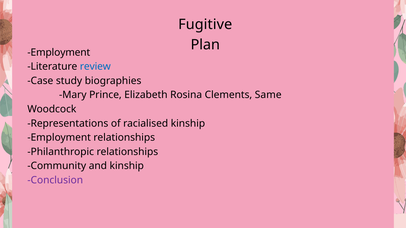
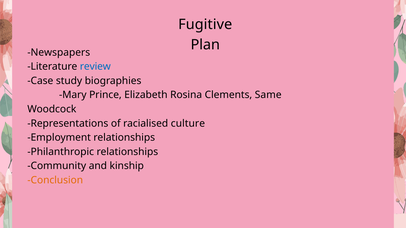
Employment: Employment -> Newspapers (59, 53)
racialised kinship: kinship -> culture (188, 124)
Conclusion colour: purple -> orange (55, 180)
